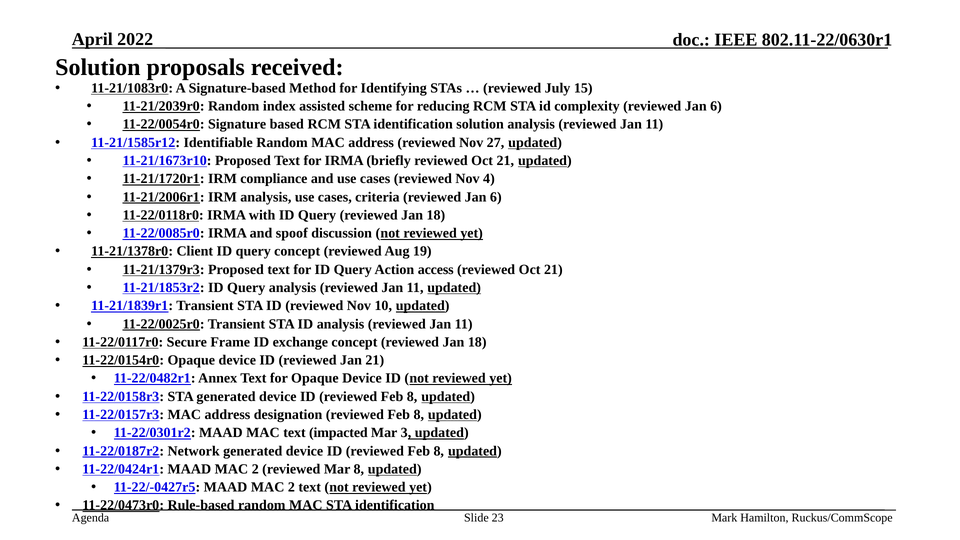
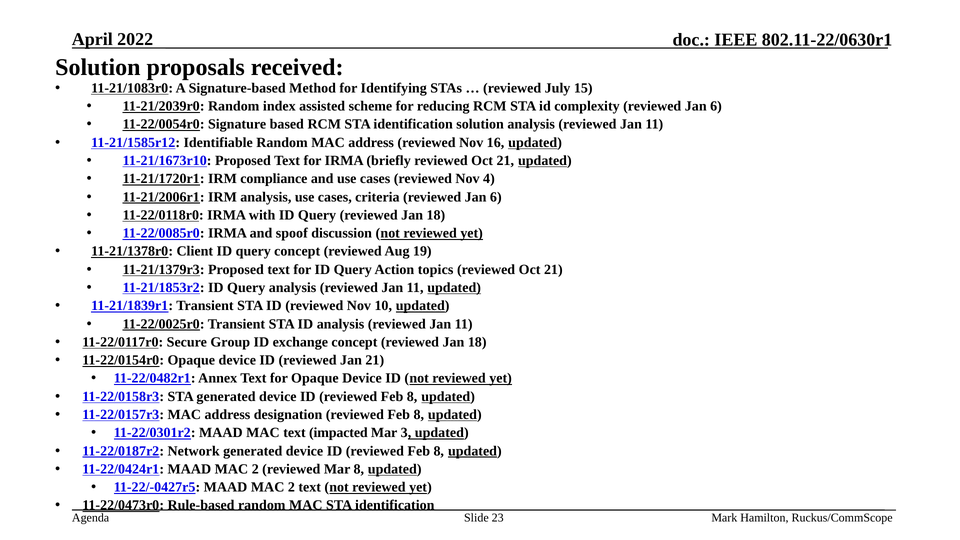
27: 27 -> 16 (496, 142)
access: access -> topics (436, 269)
Frame: Frame -> Group (230, 342)
